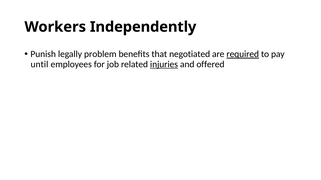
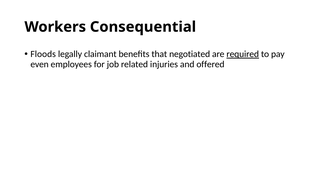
Independently: Independently -> Consequential (143, 27)
Punish: Punish -> Floods (43, 54)
problem: problem -> claimant (100, 54)
until: until -> even (40, 64)
injuries underline: present -> none (164, 64)
